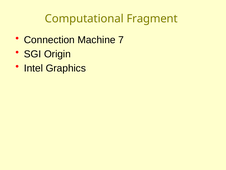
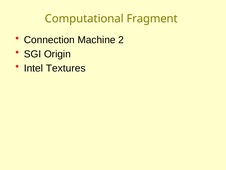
7: 7 -> 2 (121, 40)
Graphics: Graphics -> Textures (66, 68)
